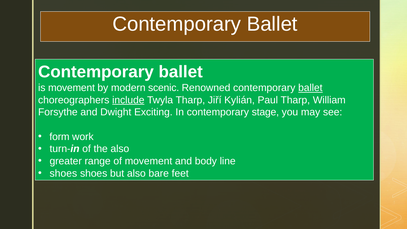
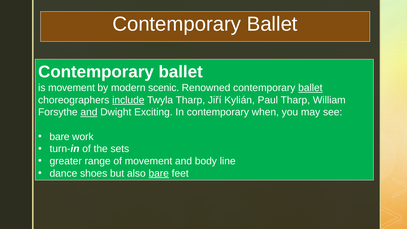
and underline: none -> present (89, 112)
stage: stage -> when (265, 112)
form: form -> bare (60, 137)
the also: also -> sets (120, 149)
shoes: shoes -> dance (63, 173)
bare underline: none -> present (159, 173)
